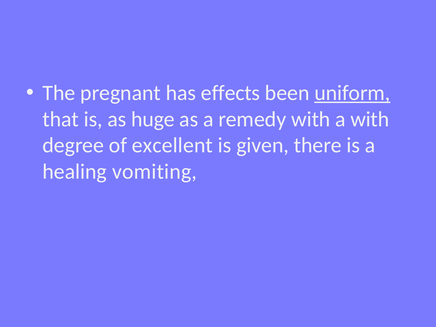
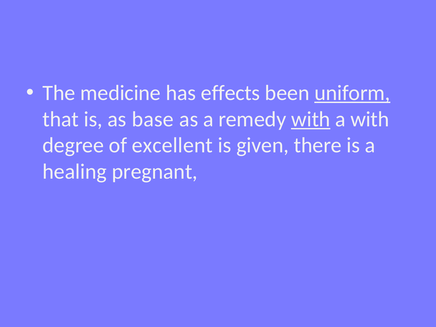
pregnant: pregnant -> medicine (121, 93)
huge: huge -> base (153, 119)
with underline: none -> present (311, 119)
vomiting: vomiting -> pregnant (155, 172)
